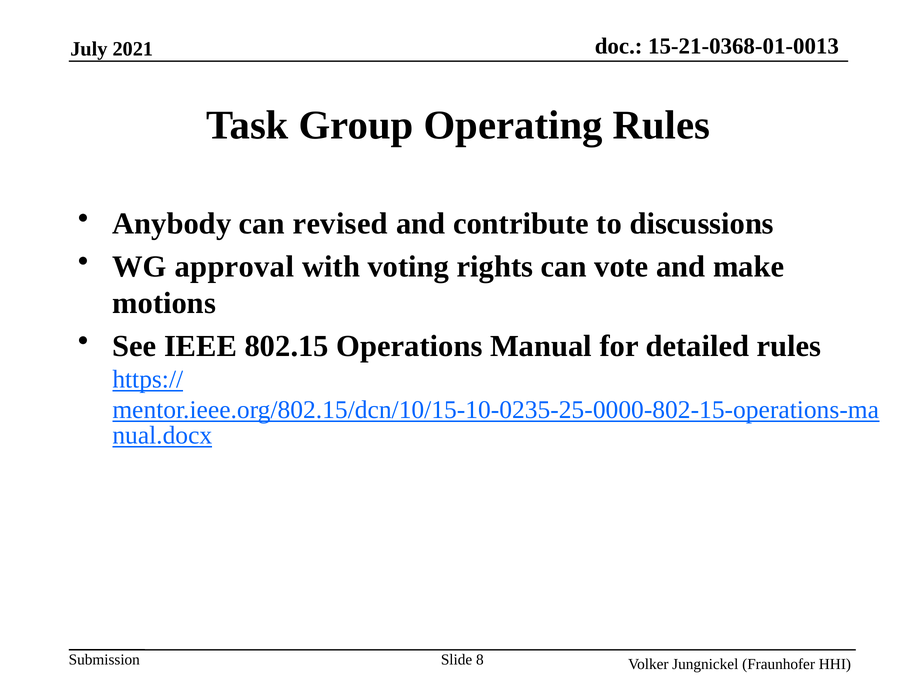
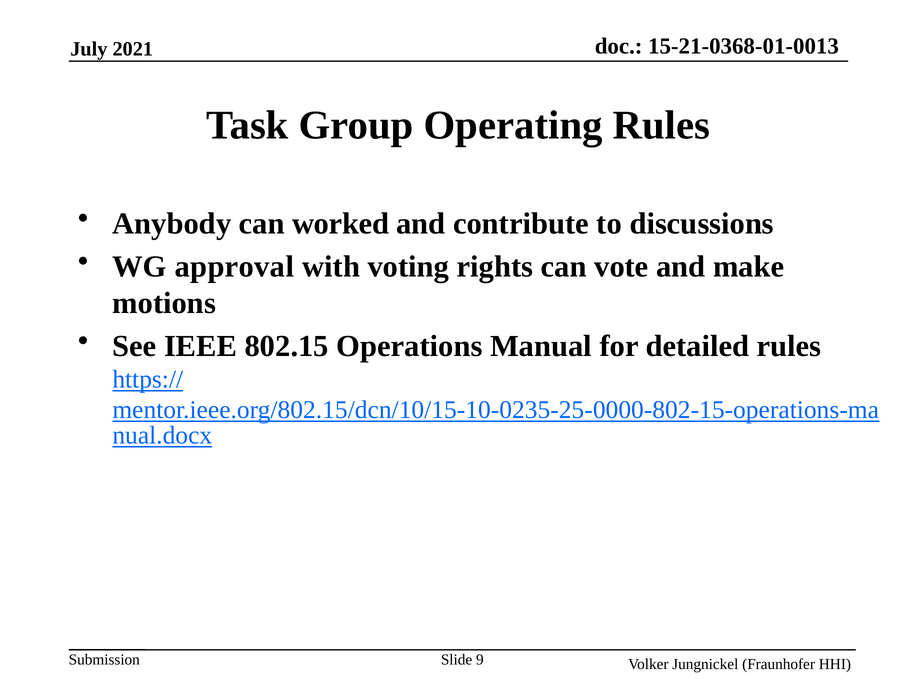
revised: revised -> worked (341, 224)
8: 8 -> 9 (480, 660)
